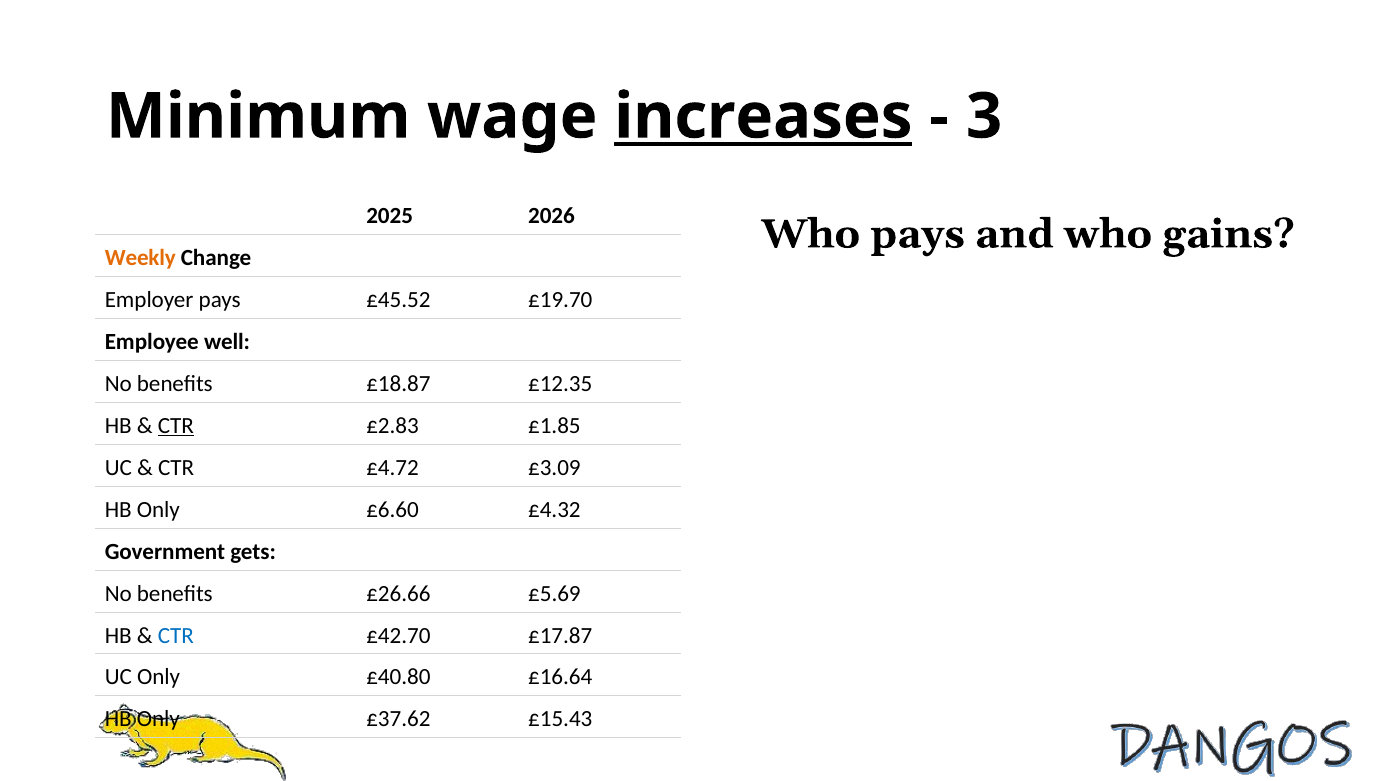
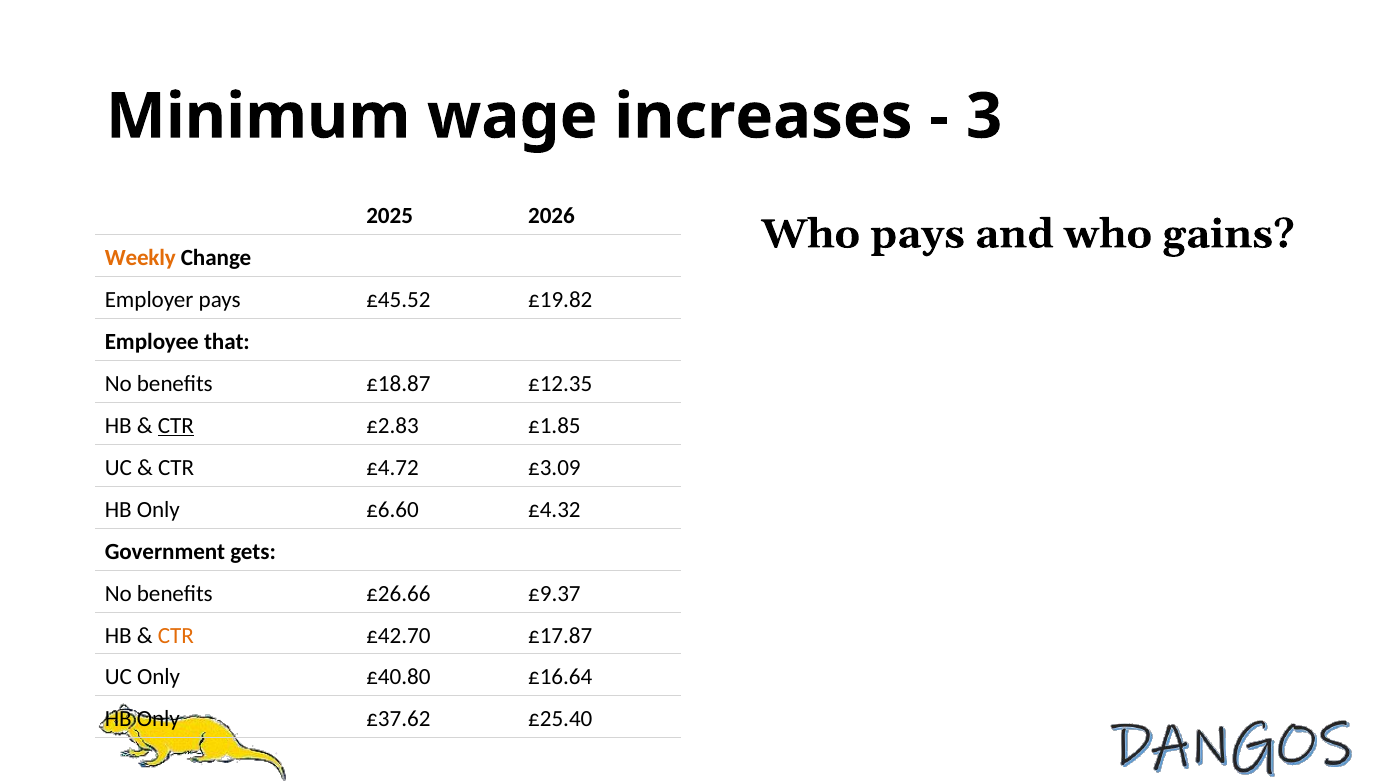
increases underline: present -> none (763, 117)
£19.70: £19.70 -> £19.82 (560, 300)
well: well -> that (227, 342)
£5.69: £5.69 -> £9.37 (554, 593)
CTR colour: blue -> orange (176, 635)
£15.43: £15.43 -> £25.40 (560, 719)
